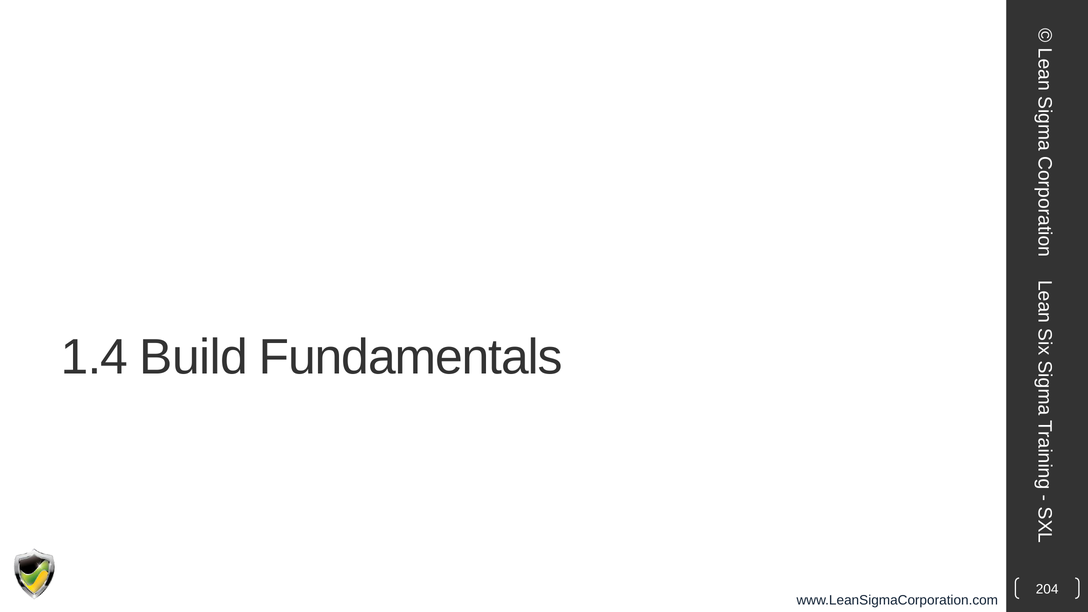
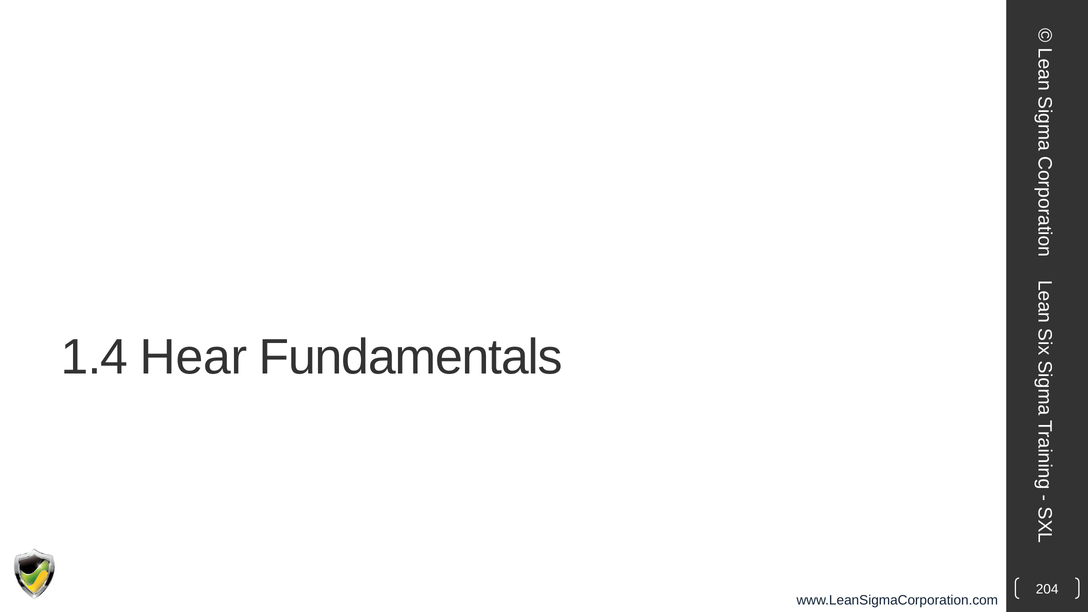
Build: Build -> Hear (194, 357)
